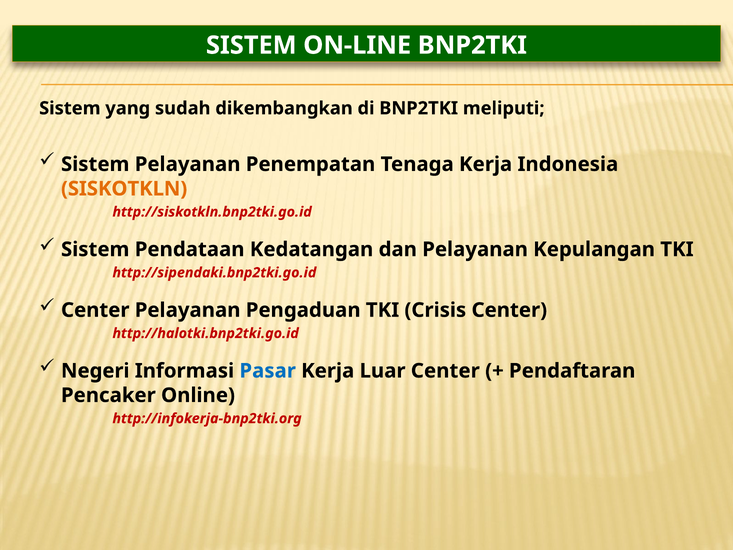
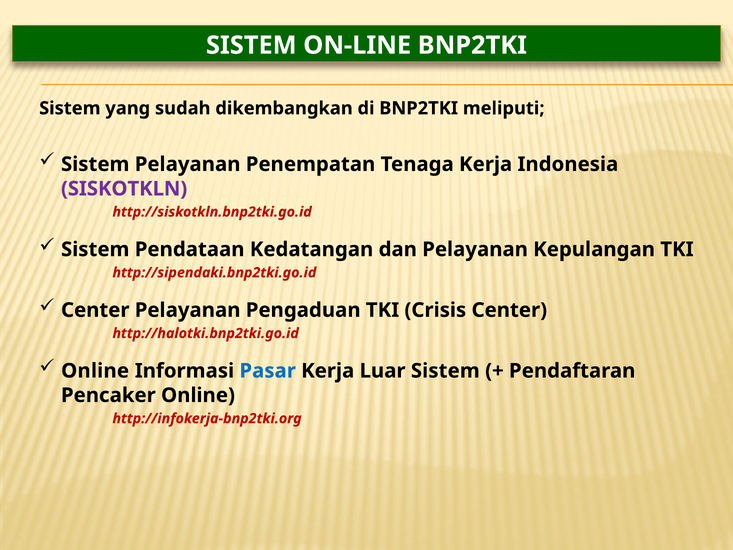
SISKOTKLN colour: orange -> purple (124, 189)
Negeri: Negeri -> Online (95, 371)
Luar Center: Center -> Sistem (445, 371)
